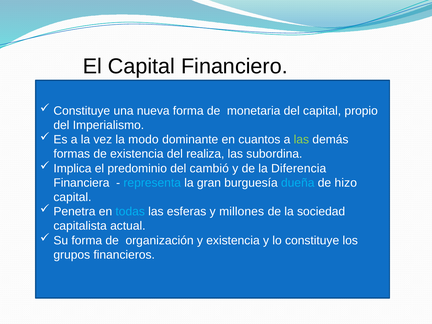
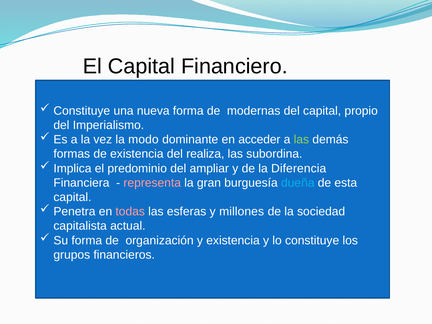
monetaria: monetaria -> modernas (254, 111)
cuantos: cuantos -> acceder (259, 140)
cambió: cambió -> ampliar (209, 168)
representa colour: light blue -> pink (152, 183)
hizo: hizo -> esta (346, 183)
todas colour: light blue -> pink (130, 212)
